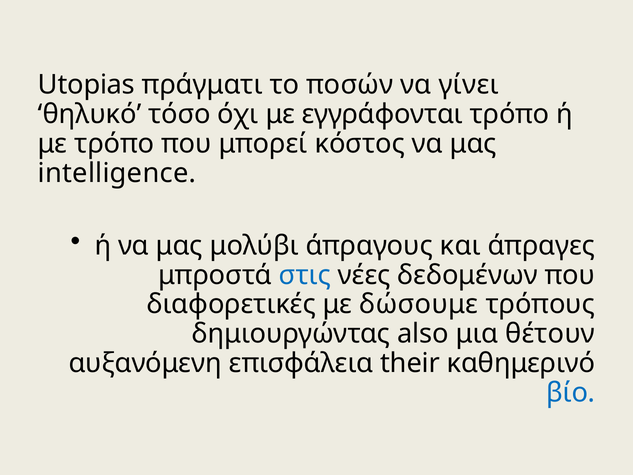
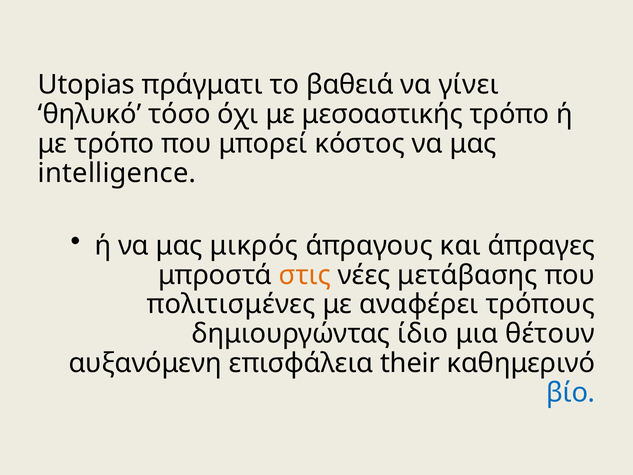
ποσών: ποσών -> βαθειά (350, 85)
εγγράφονται: εγγράφονται -> μεσοαστικής (382, 114)
μολύβι: μολύβι -> μικρός (254, 245)
στις colour: blue -> orange (305, 275)
δεδομένων: δεδομένων -> μετάβασης (468, 275)
διαφορετικές: διαφορετικές -> πολιτισμένες (231, 304)
δώσουμε: δώσουμε -> αναφέρει (419, 304)
also: also -> ίδιο (423, 334)
